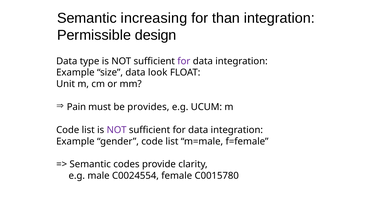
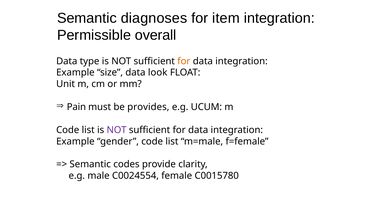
increasing: increasing -> diagnoses (154, 18)
than: than -> item (226, 18)
design: design -> overall (156, 35)
for colour: purple -> orange (184, 61)
